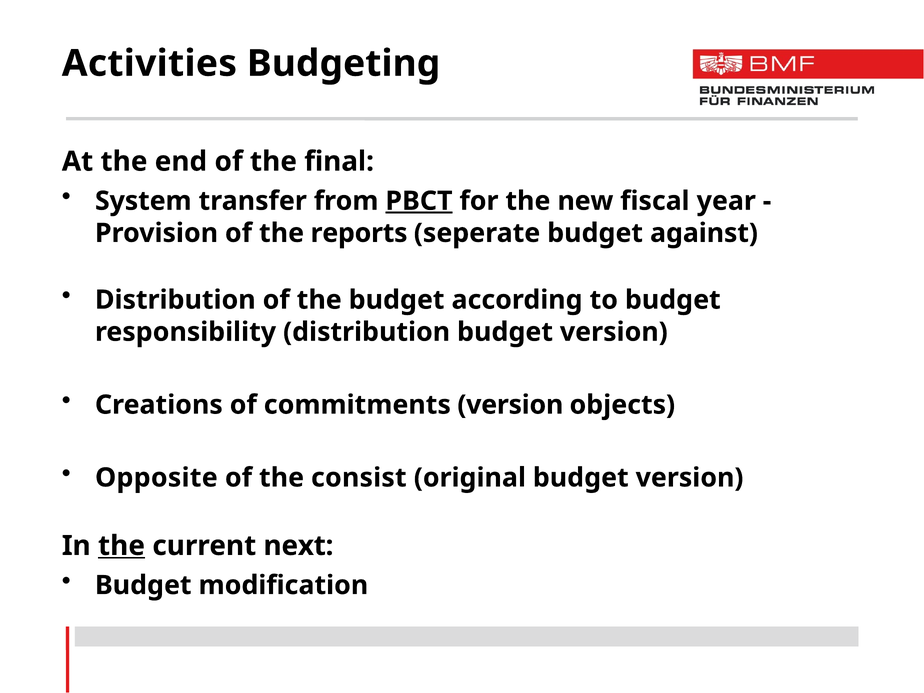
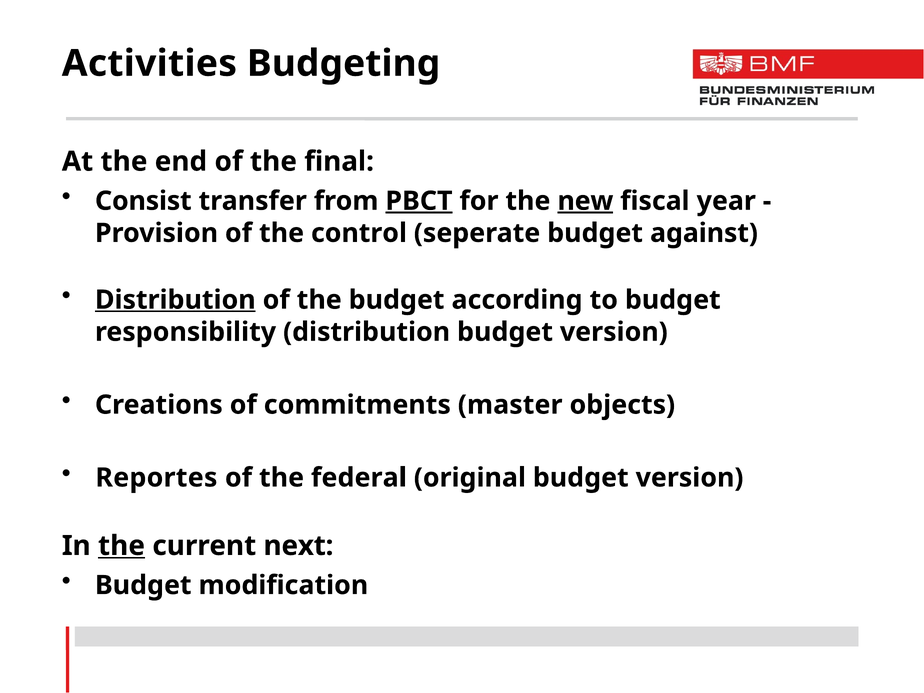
System: System -> Consist (143, 201)
new underline: none -> present (585, 201)
reports: reports -> control (359, 233)
Distribution underline: none -> present (175, 300)
commitments version: version -> master (510, 405)
Opposite: Opposite -> Reportes (156, 478)
consist: consist -> federal (359, 478)
